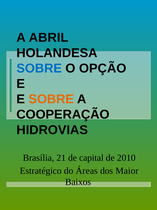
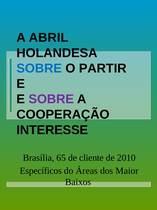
OPÇÃO: OPÇÃO -> PARTIR (103, 68)
SOBRE colour: orange -> purple (51, 99)
HIDROVIAS: HIDROVIAS -> INTERESSE (52, 129)
21: 21 -> 65 (61, 157)
capital: capital -> cliente (91, 157)
Estratégico: Estratégico -> Específicos (41, 170)
